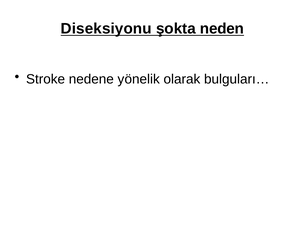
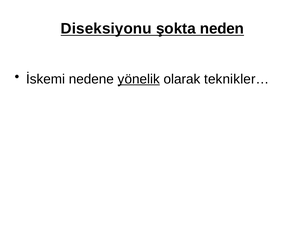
Stroke: Stroke -> İskemi (46, 79)
yönelik underline: none -> present (139, 79)
bulguları…: bulguları… -> teknikler… (237, 79)
